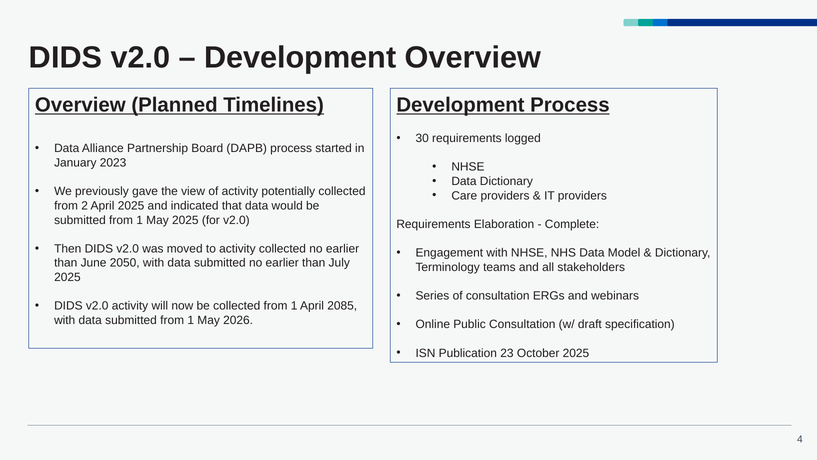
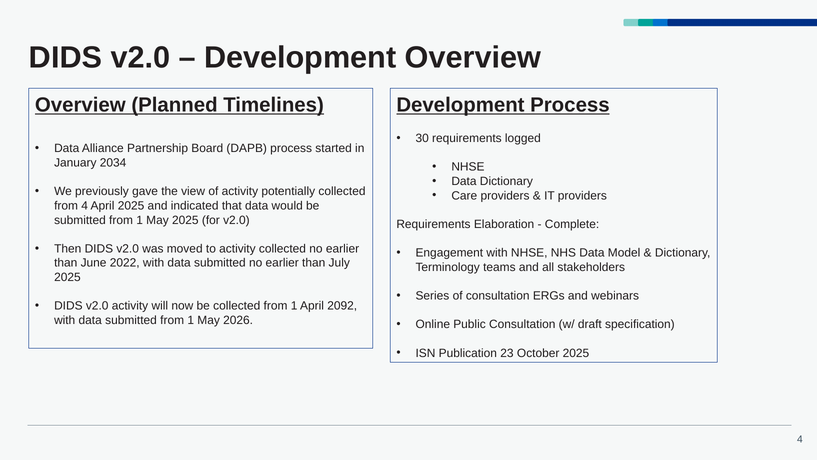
2023: 2023 -> 2034 (113, 163)
from 2: 2 -> 4 (85, 206)
2050: 2050 -> 2022 (125, 263)
2085: 2085 -> 2092 (342, 306)
